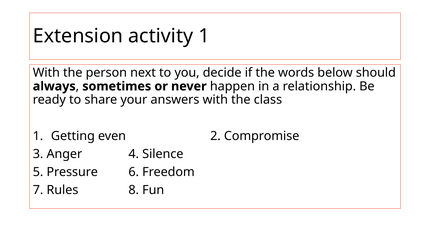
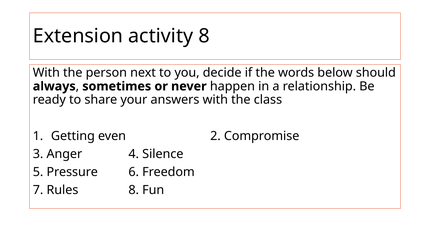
activity 1: 1 -> 8 (204, 36)
